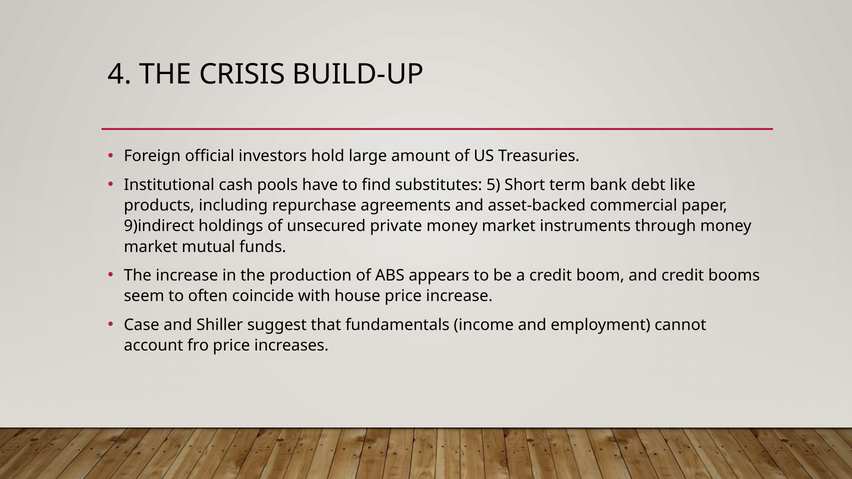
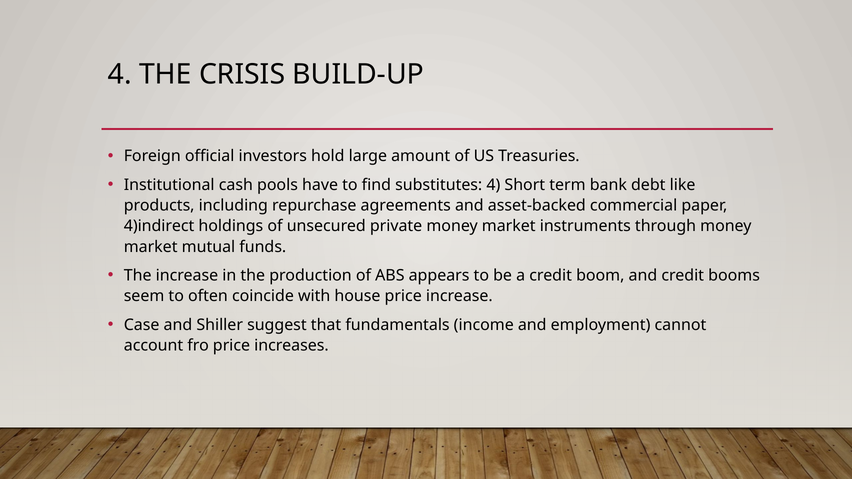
substitutes 5: 5 -> 4 (493, 185)
9)indirect: 9)indirect -> 4)indirect (159, 226)
